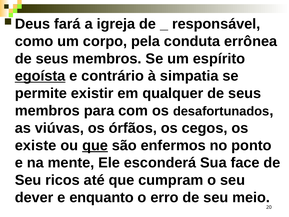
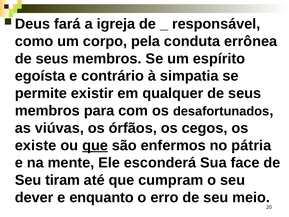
egoísta underline: present -> none (40, 76)
ponto: ponto -> pátria (251, 145)
ricos: ricos -> tiram (63, 180)
